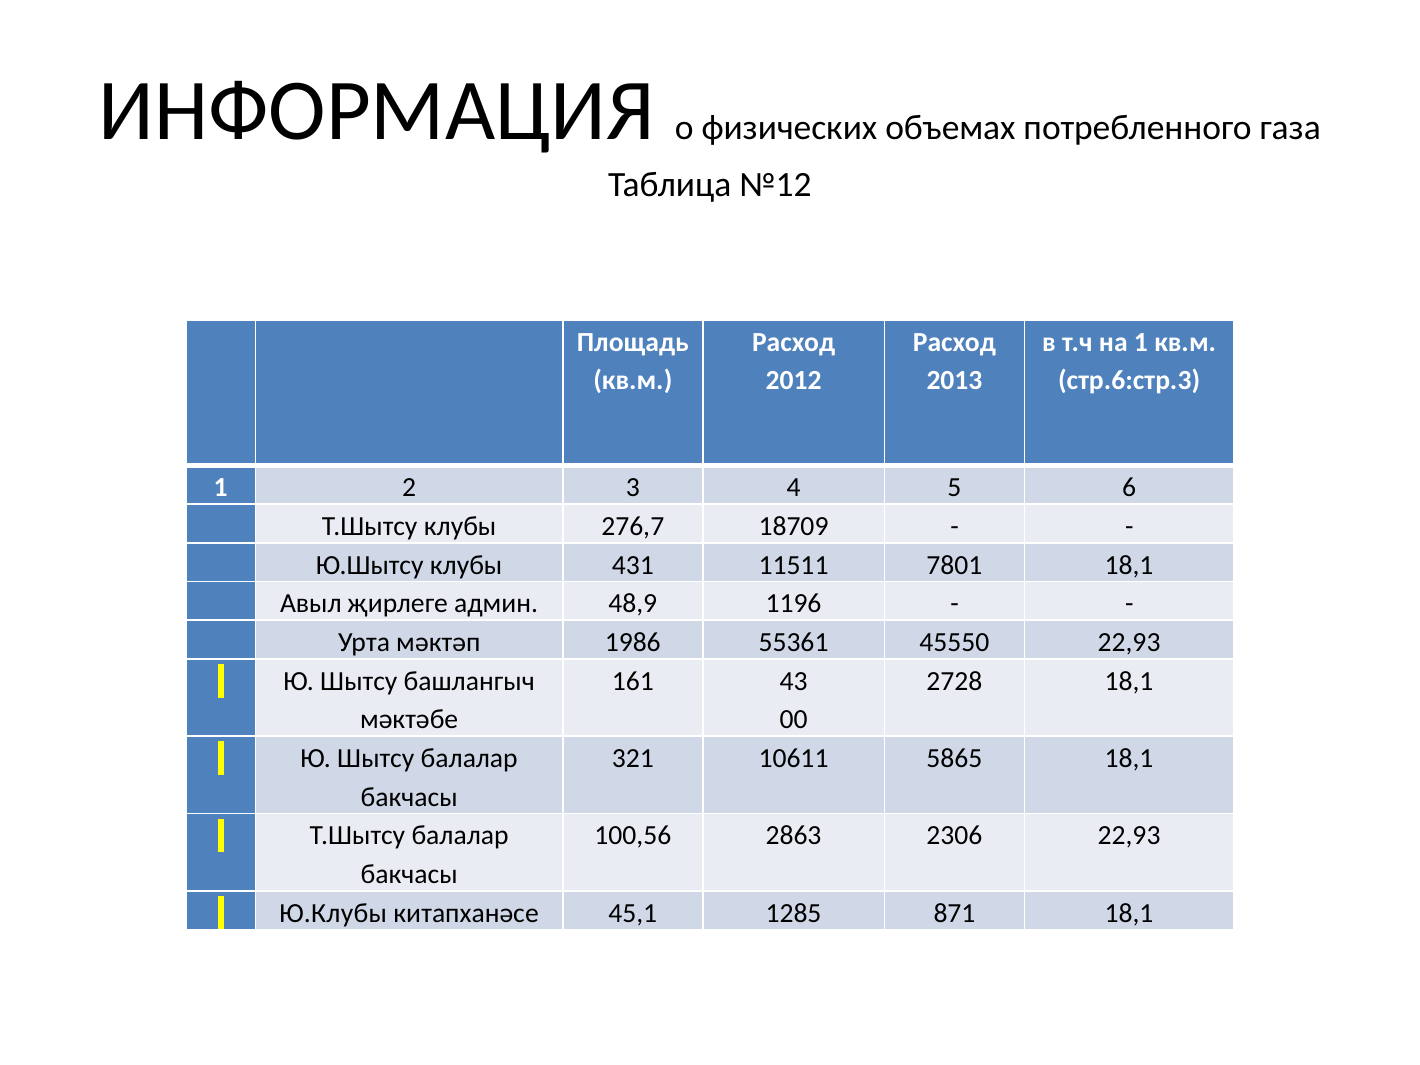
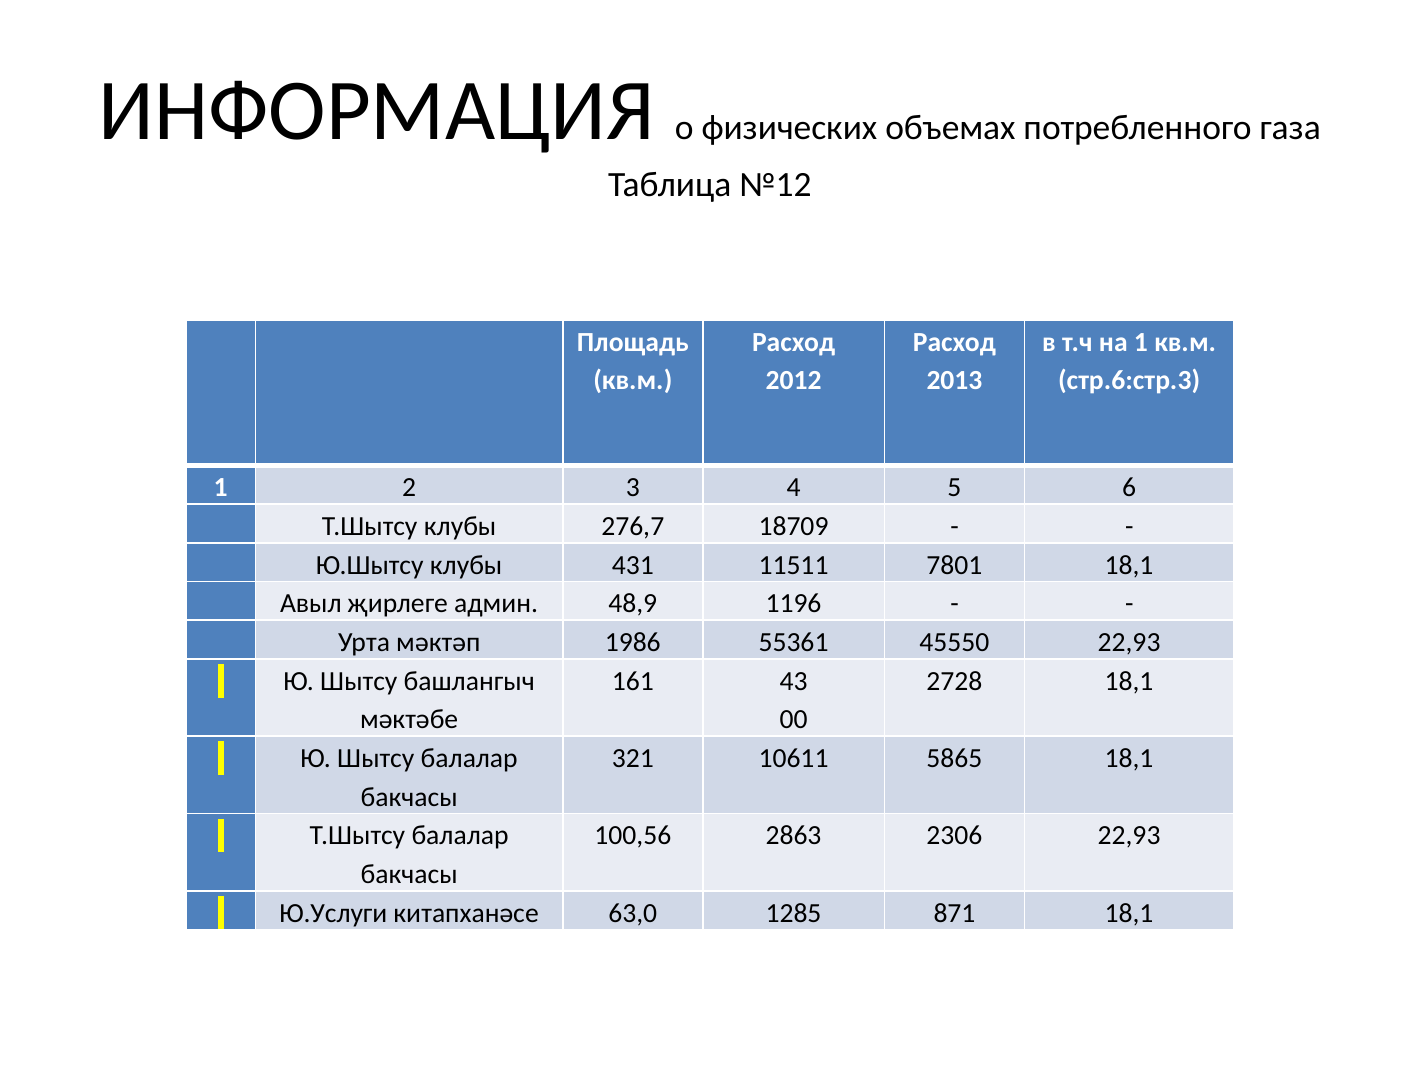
Ю.Клубы: Ю.Клубы -> Ю.Услуги (333, 913)
45,1: 45,1 -> 63,0 (633, 913)
